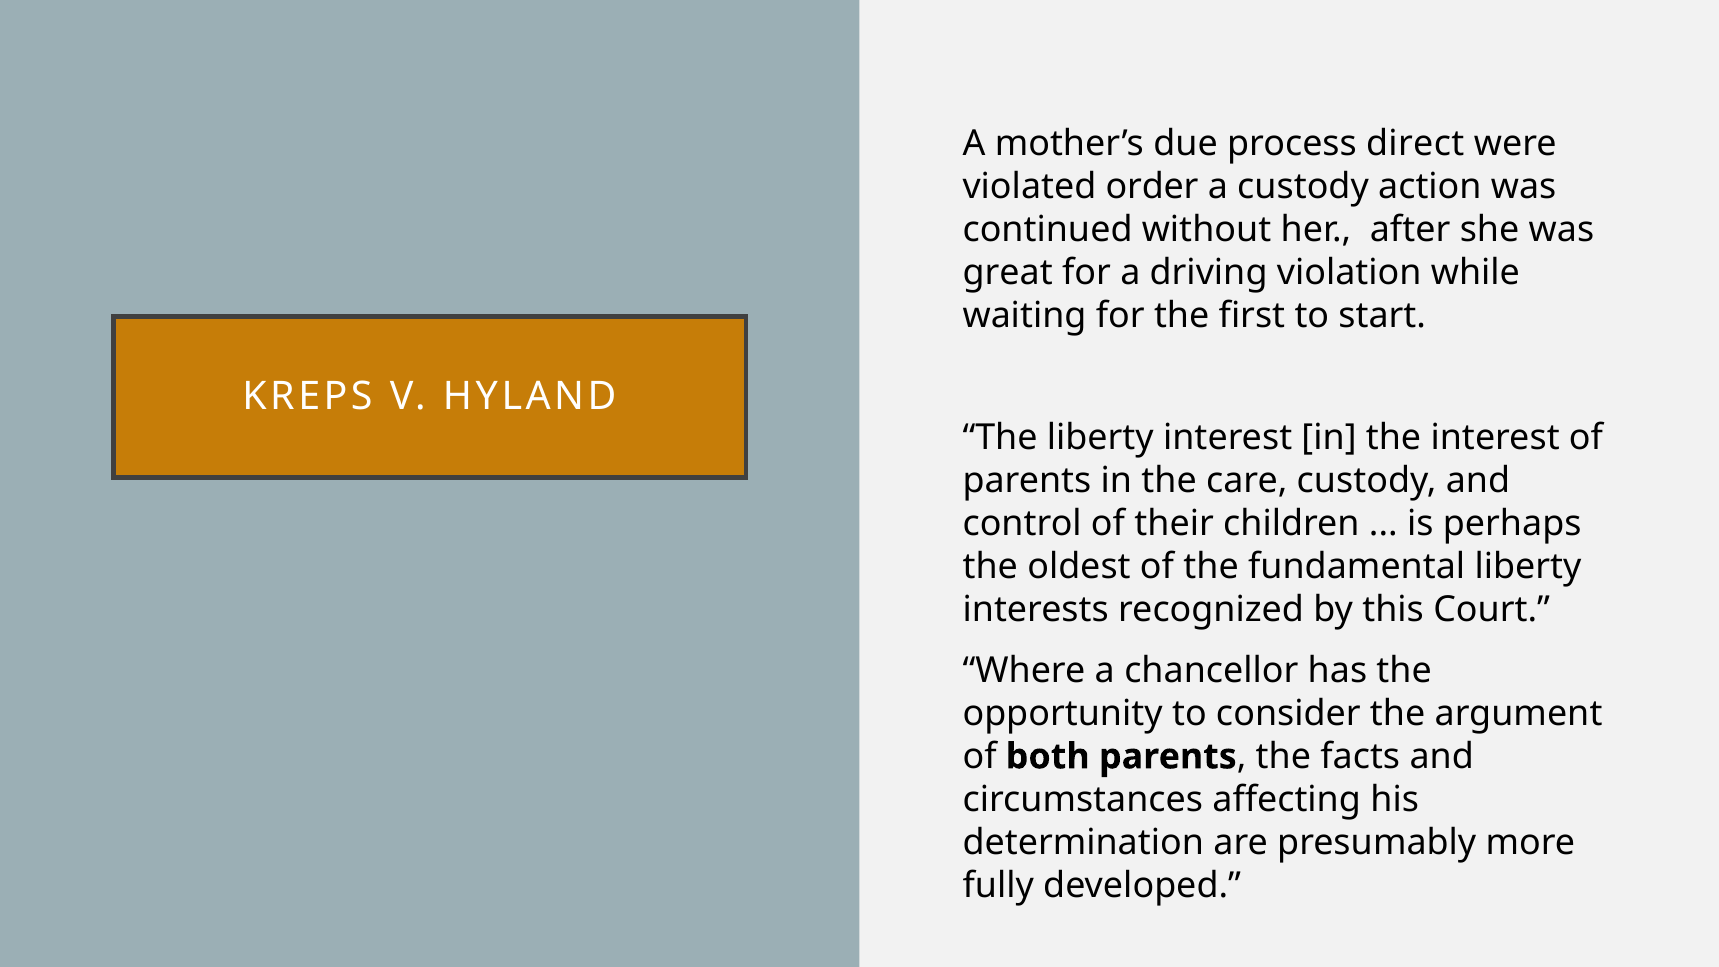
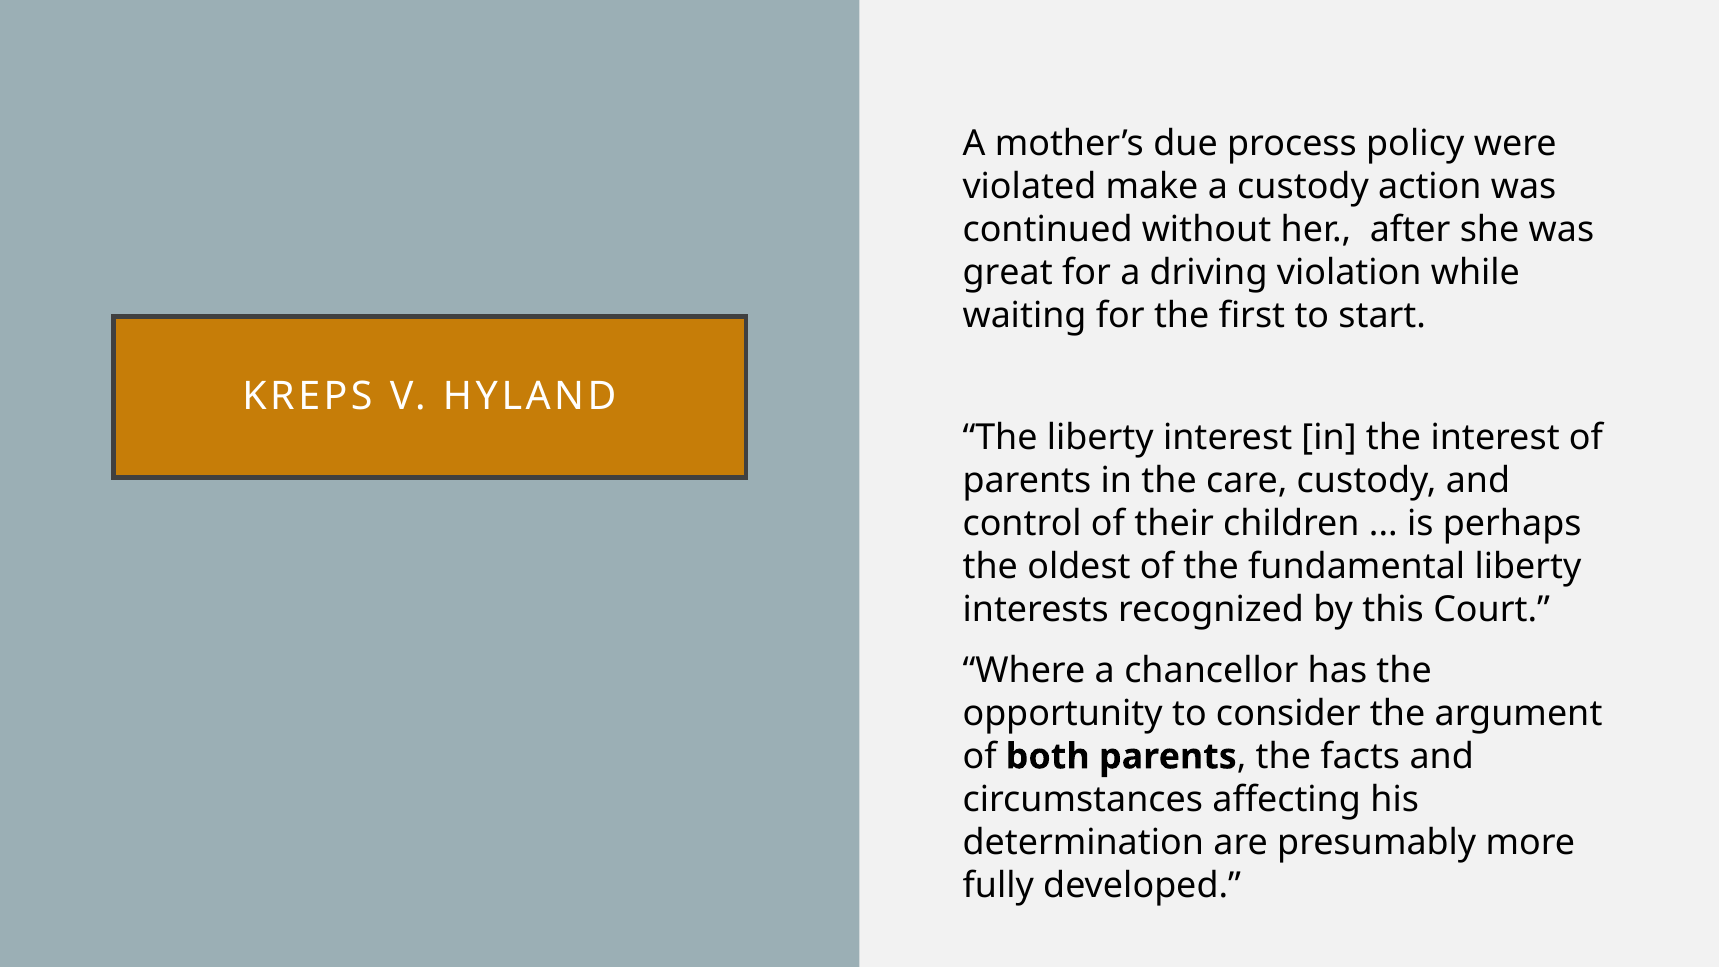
direct: direct -> policy (1415, 144)
order: order -> make (1152, 187)
